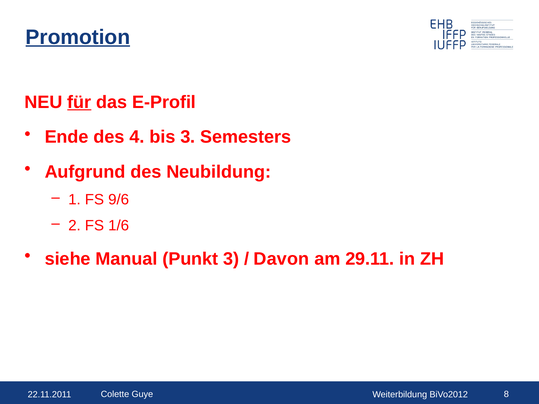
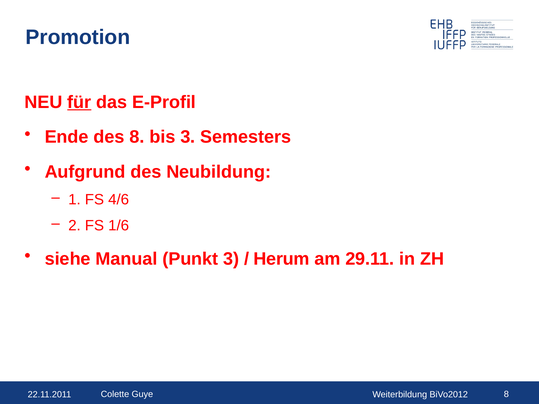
Promotion underline: present -> none (78, 37)
des 4: 4 -> 8 (137, 137)
9/6: 9/6 -> 4/6 (119, 200)
Davon: Davon -> Herum (282, 259)
